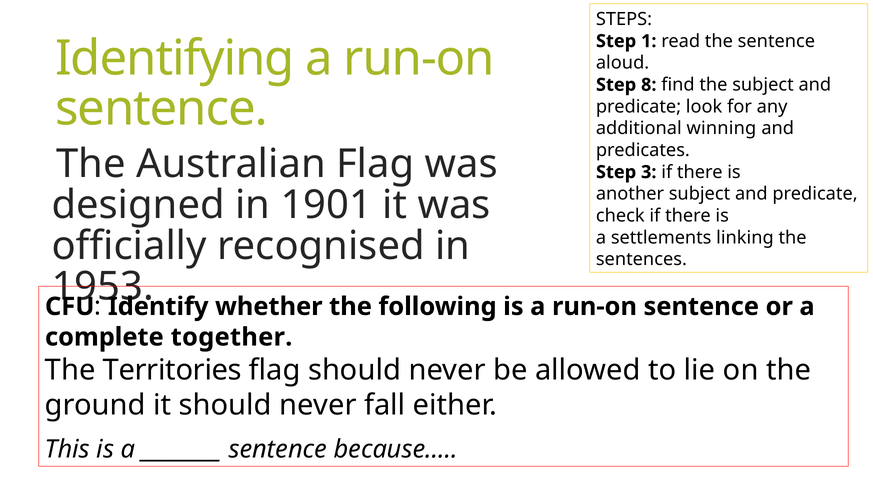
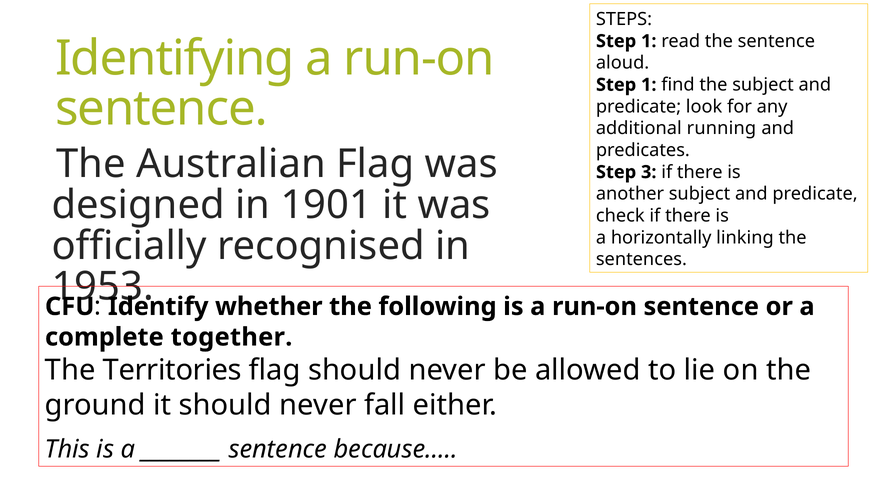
8: 8 -> 1 (649, 85)
winning: winning -> running (721, 128)
settlements: settlements -> horizontally (661, 238)
